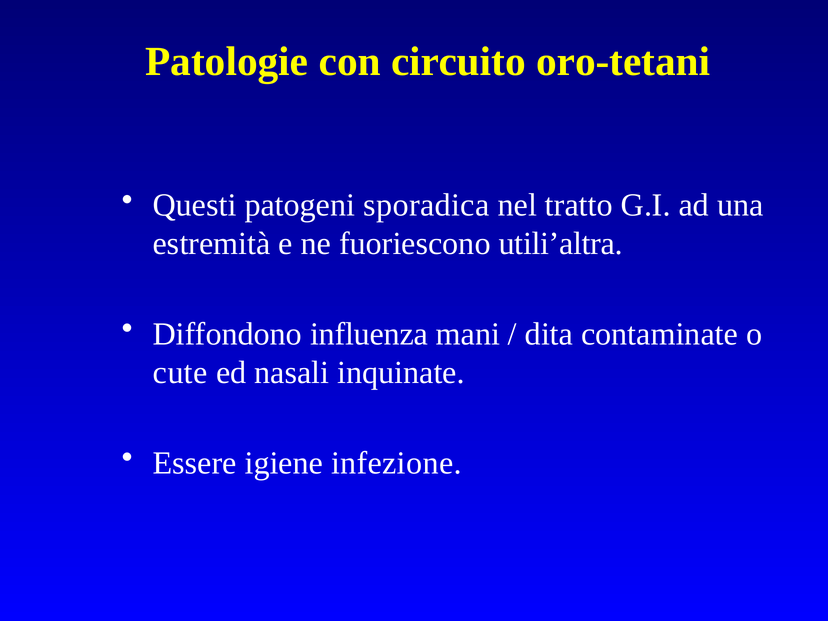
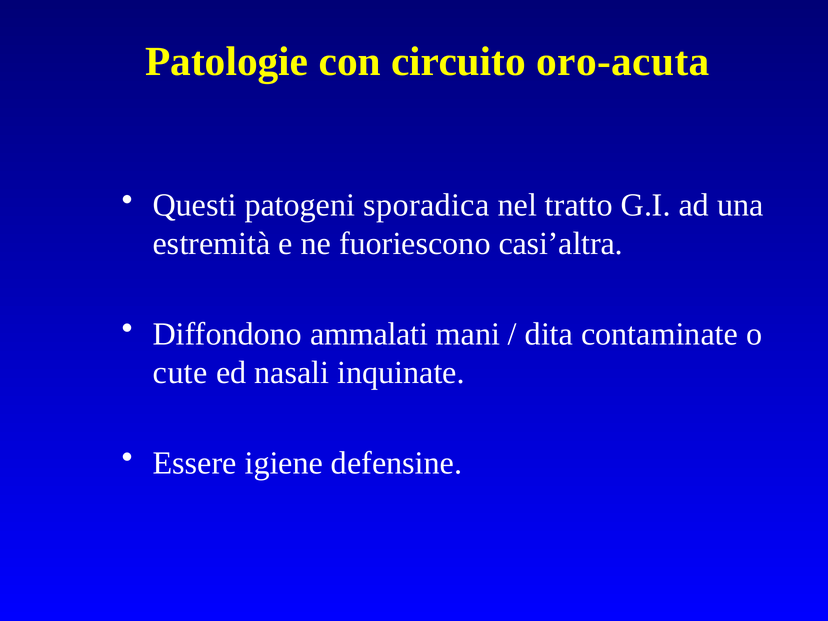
oro-tetani: oro-tetani -> oro-acuta (623, 62)
utili’altra: utili’altra -> casi’altra (561, 244)
influenza: influenza -> ammalati (369, 334)
infezione: infezione -> defensine (397, 463)
